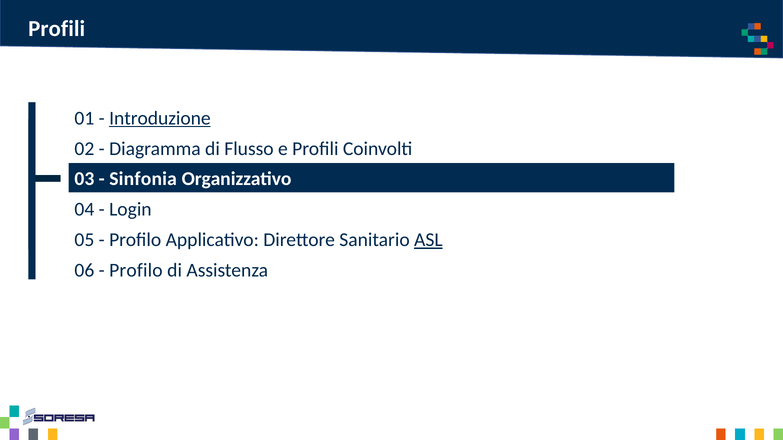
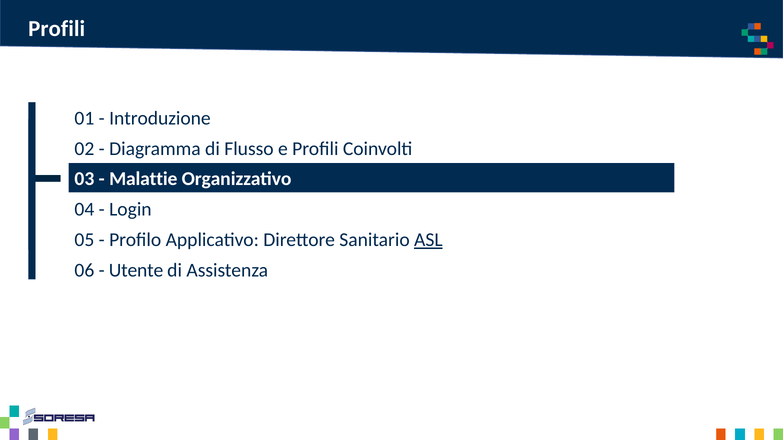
Introduzione underline: present -> none (160, 118)
Sinfonia: Sinfonia -> Malattie (143, 179)
Profilo: Profilo -> Utente (136, 271)
